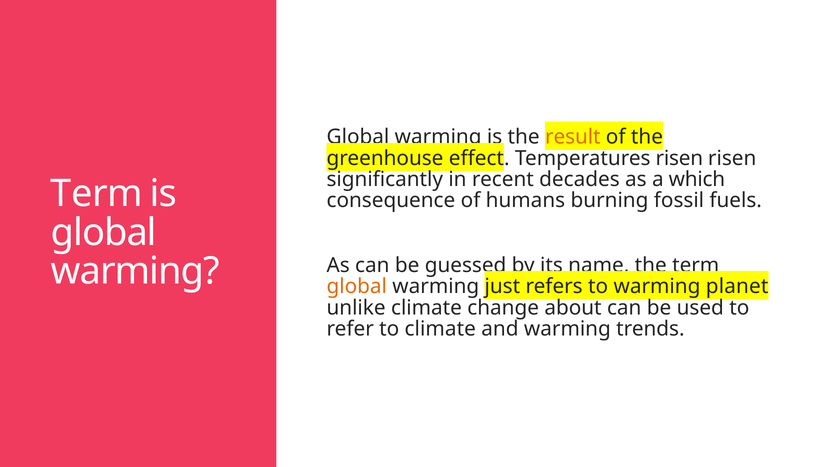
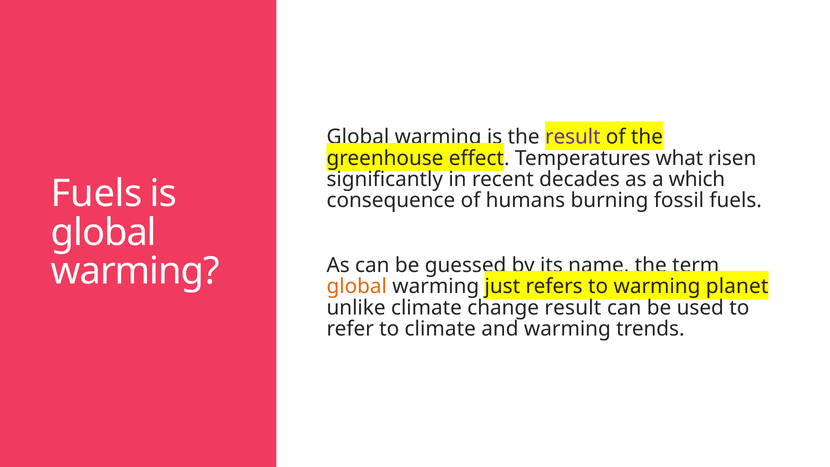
result colour: orange -> purple (573, 137)
Temperatures risen: risen -> what (679, 158)
Term: Term -> Fuels (97, 194)
change about: about -> result (573, 308)
